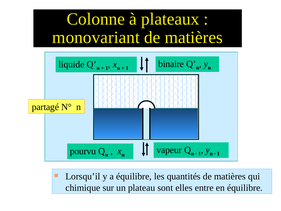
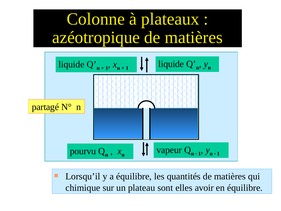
monovariant: monovariant -> azéotropique (96, 37)
binaire: binaire -> liquide (171, 64)
entre: entre -> avoir (204, 188)
